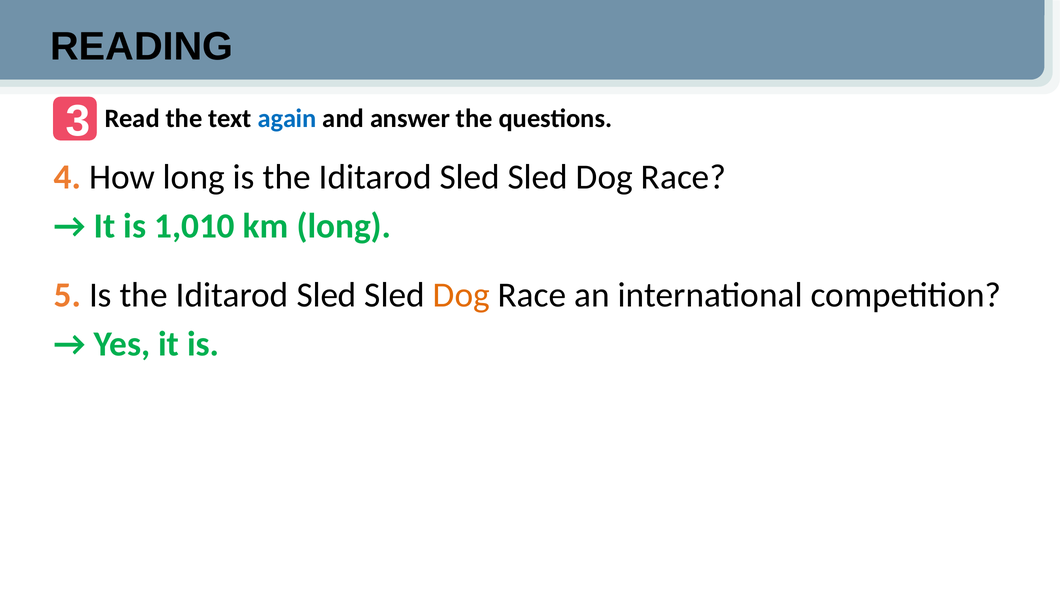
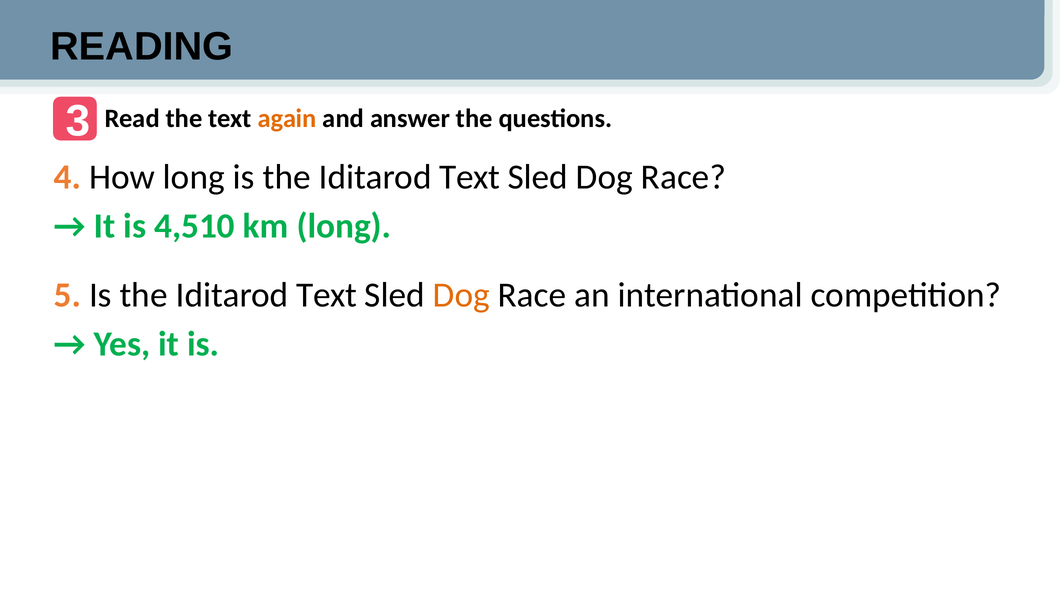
again colour: blue -> orange (287, 119)
Sled: Sled -> Text (470, 177)
1,010: 1,010 -> 4,510 (194, 226)
Sled: Sled -> Text (327, 295)
